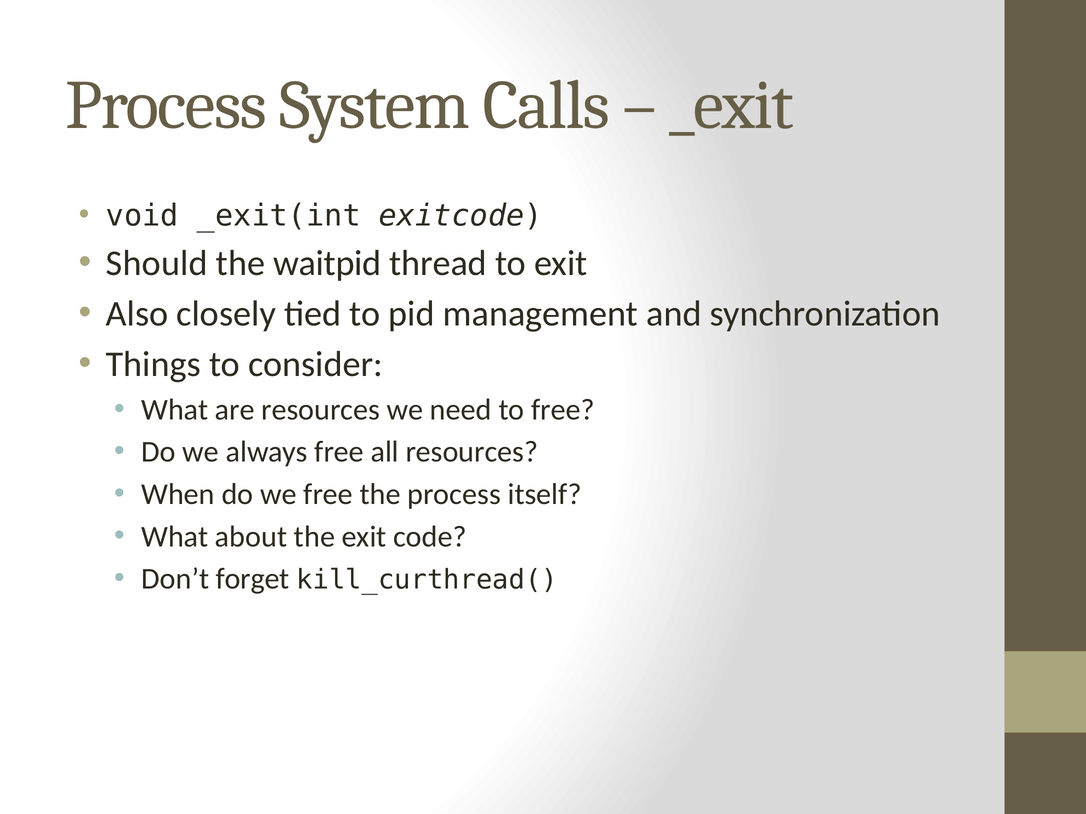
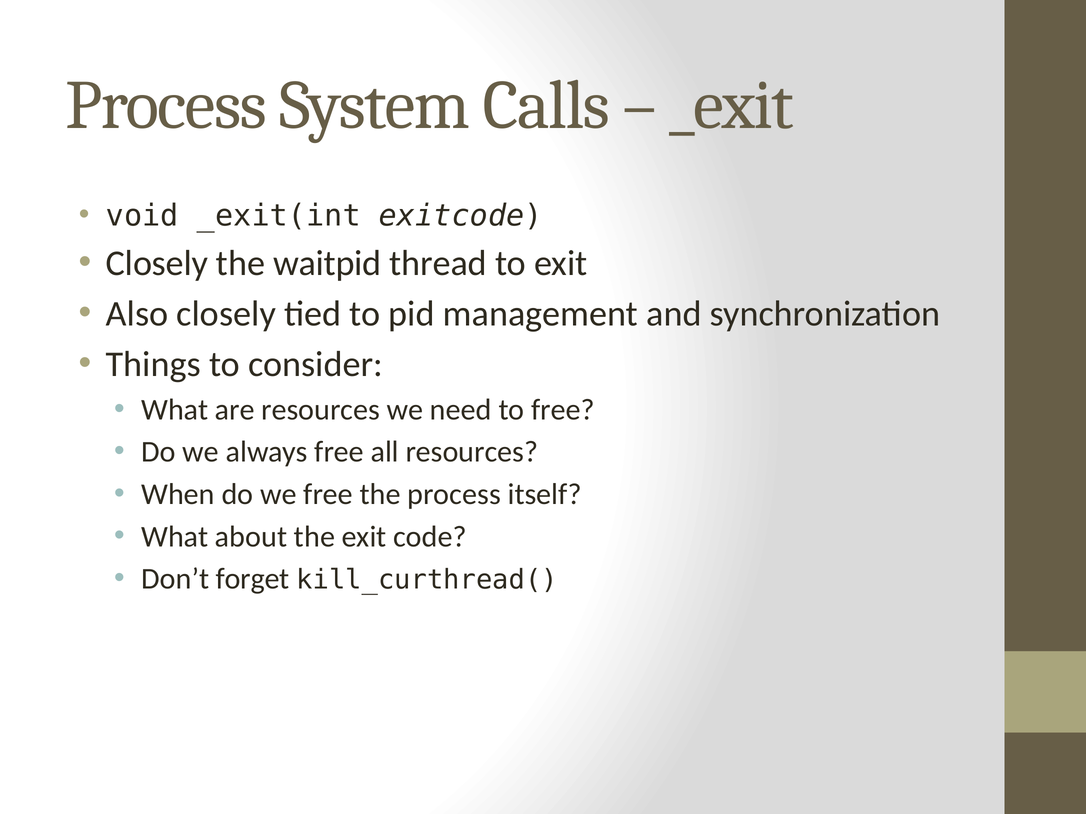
Should: Should -> Closely (157, 263)
